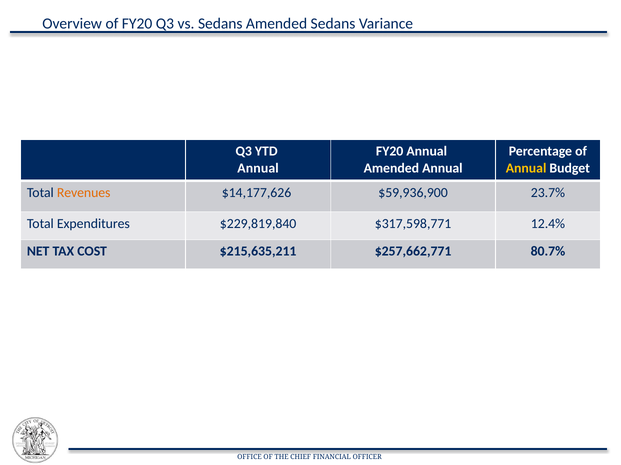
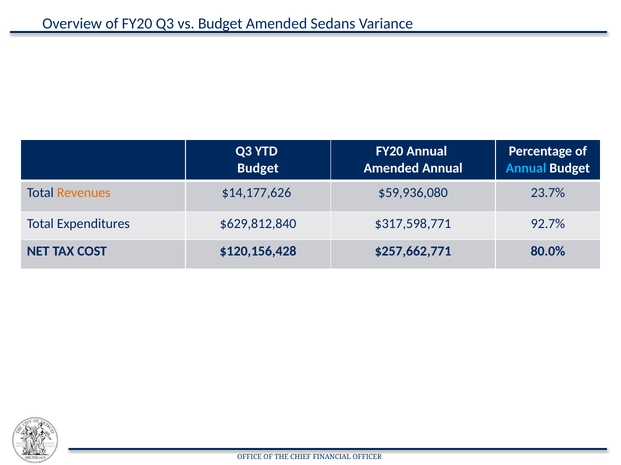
vs Sedans: Sedans -> Budget (220, 24)
Annual: Annual -> Budget (258, 168)
Annual colour: yellow -> light blue (526, 168)
$59,936,900: $59,936,900 -> $59,936,080 (413, 193)
$229,819,840: $229,819,840 -> $629,812,840 (258, 224)
12.4%: 12.4% -> 92.7% (548, 224)
$215,635,211: $215,635,211 -> $120,156,428 (258, 252)
80.7%: 80.7% -> 80.0% (548, 252)
